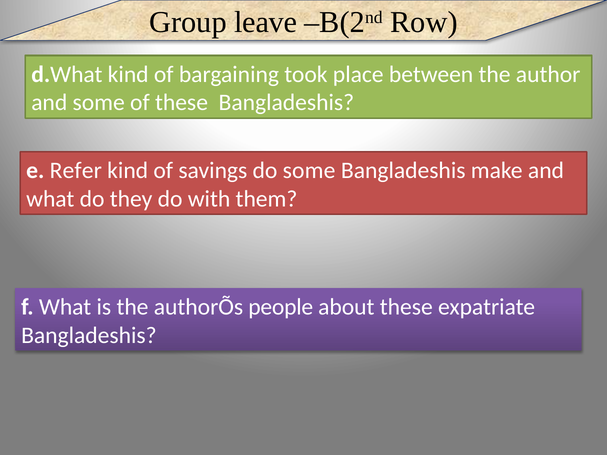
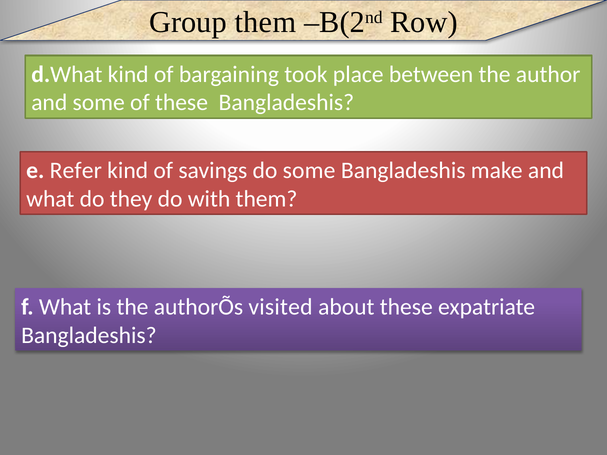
Group leave: leave -> them (265, 22)
people: people -> visited (281, 307)
